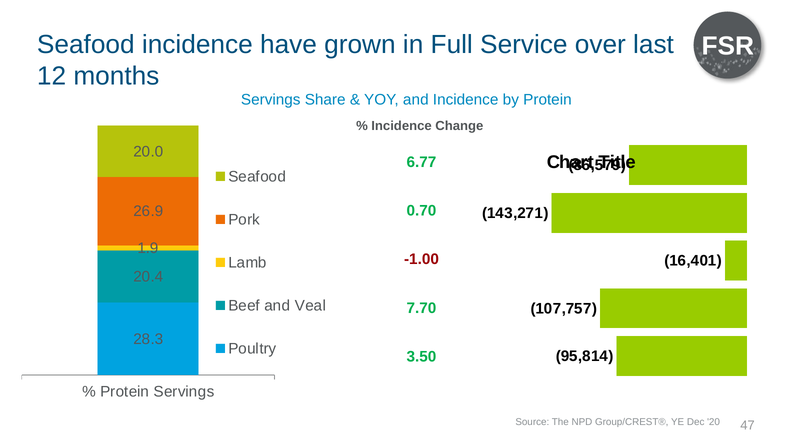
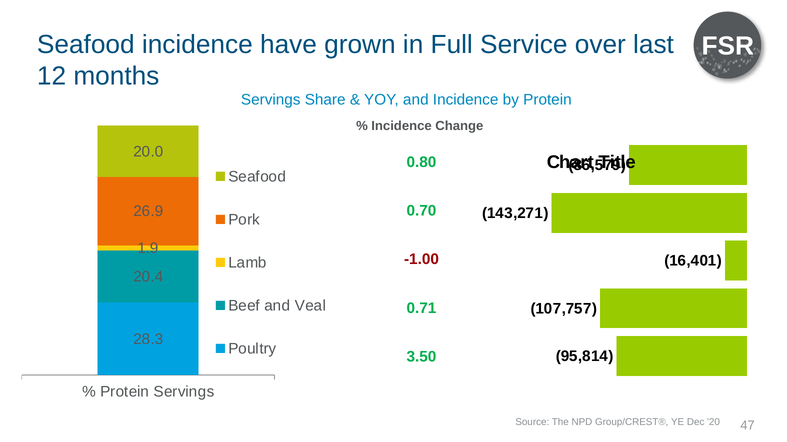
6.77: 6.77 -> 0.80 (421, 162)
7.70: 7.70 -> 0.71 (421, 309)
